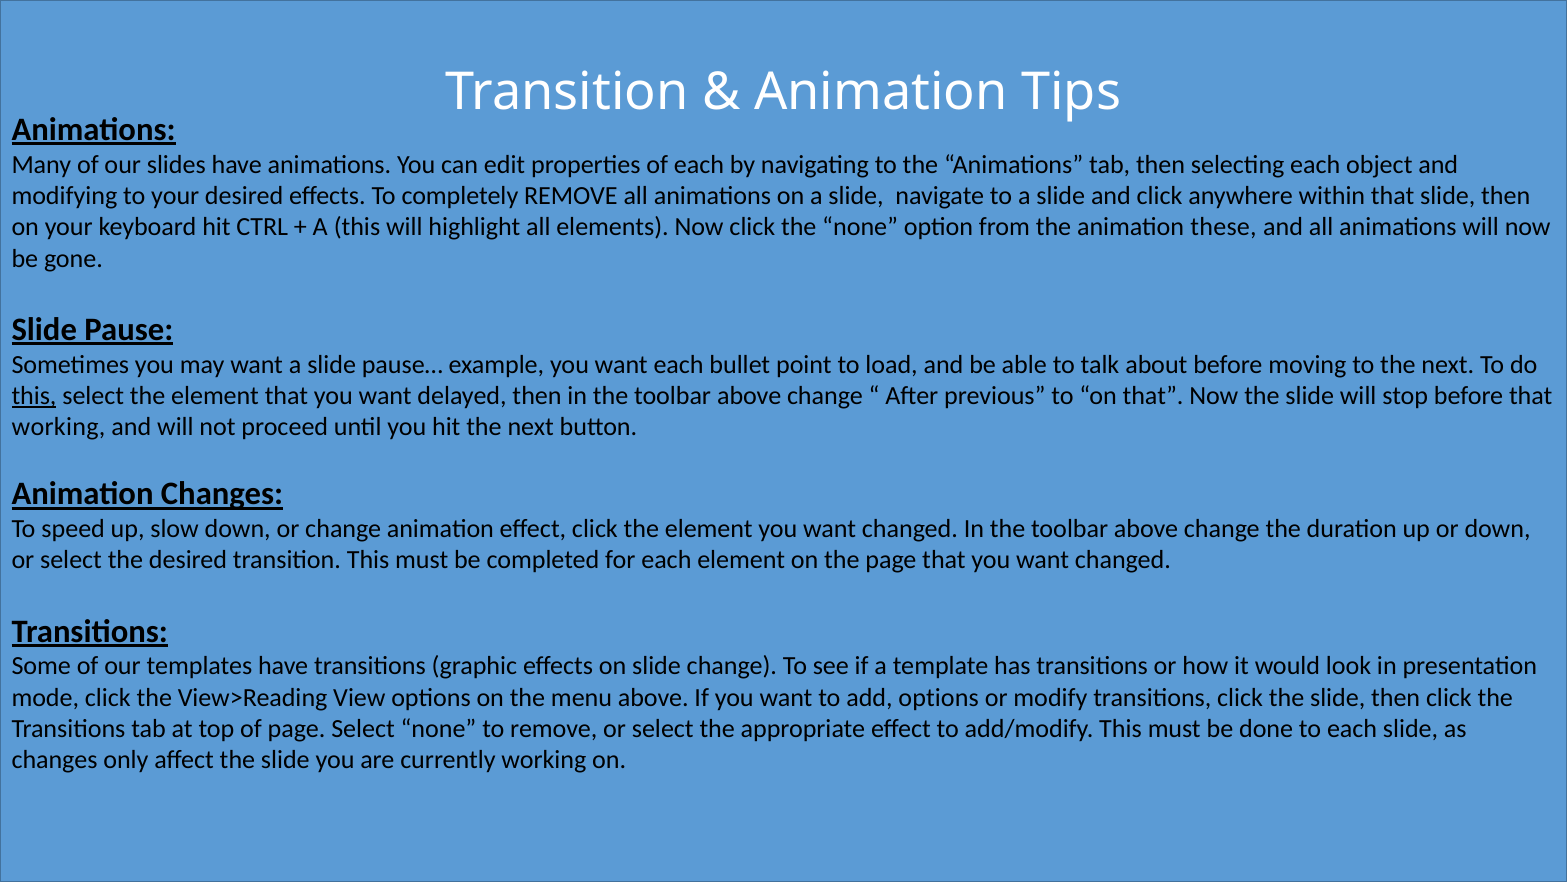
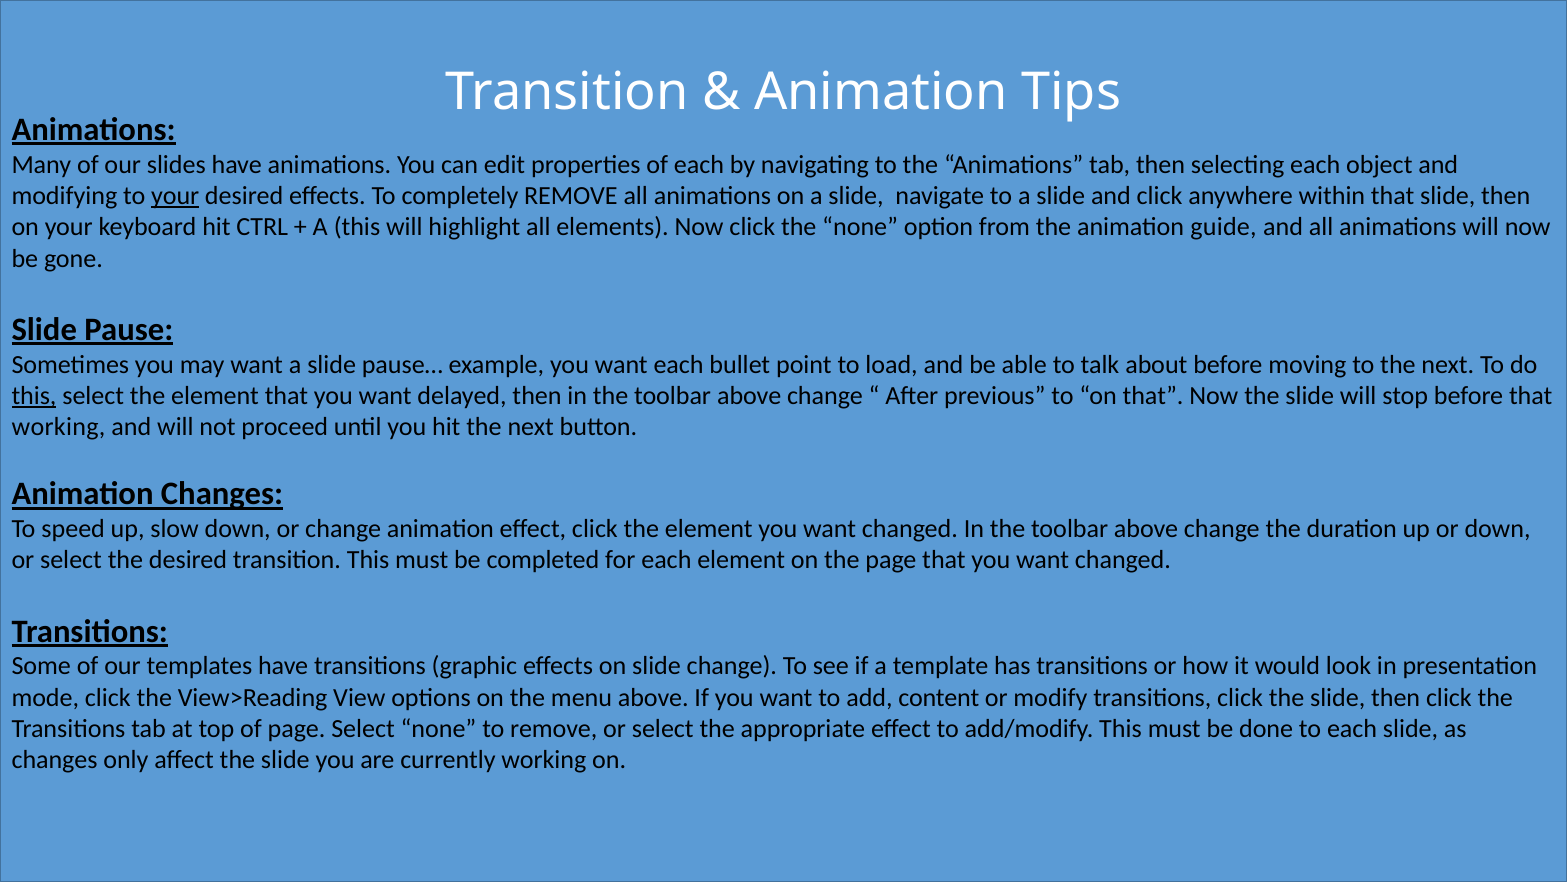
your underline: none -> present (175, 196)
these: these -> guide (1224, 227)
add options: options -> content (939, 697)
